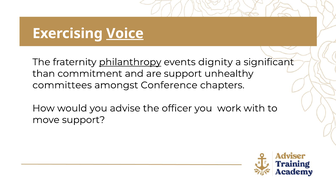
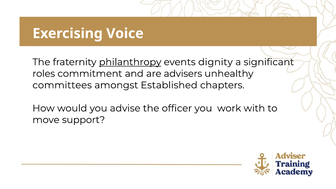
Voice underline: present -> none (125, 33)
than: than -> roles (44, 74)
are support: support -> advisers (183, 74)
Conference: Conference -> Established (169, 85)
